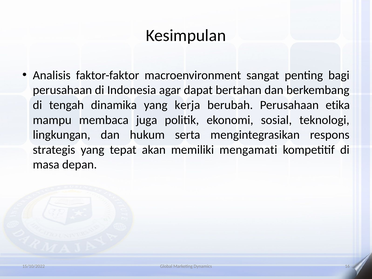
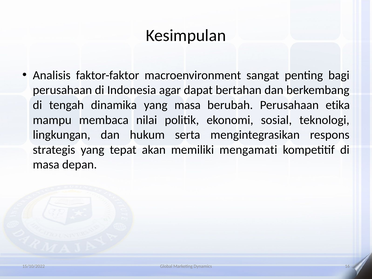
yang kerja: kerja -> masa (188, 105)
juga: juga -> nilai (147, 120)
